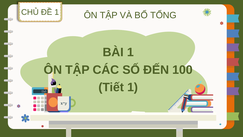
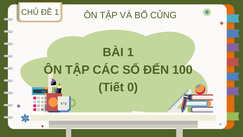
TỔNG: TỔNG -> CỦNG (163, 15)
Tiết 1: 1 -> 0 (133, 87)
